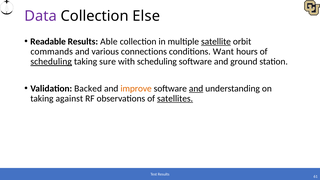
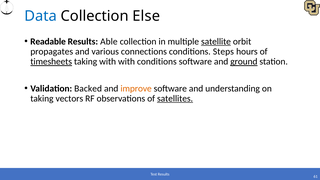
Data colour: purple -> blue (41, 16)
commands: commands -> propagates (52, 52)
Want: Want -> Steps (223, 52)
scheduling: scheduling -> timesheets (51, 62)
taking sure: sure -> with (108, 62)
with scheduling: scheduling -> conditions (157, 62)
ground underline: none -> present (244, 62)
and underline: present -> none (196, 88)
against: against -> vectors (69, 99)
